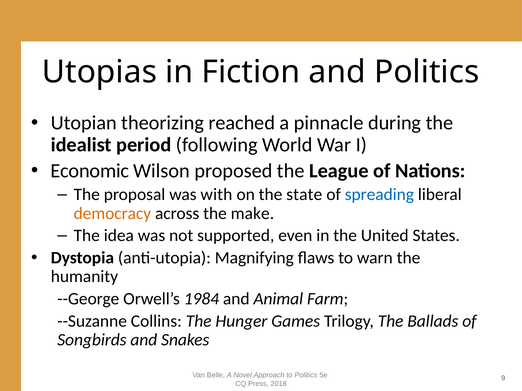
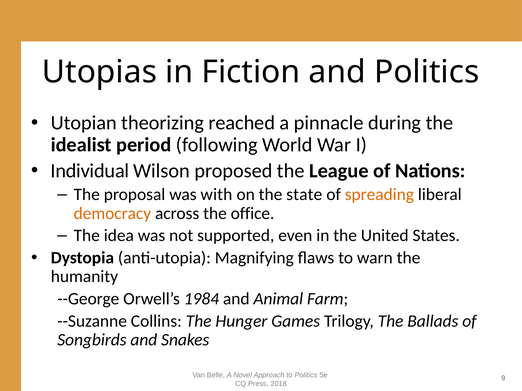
Economic: Economic -> Individual (90, 171)
spreading colour: blue -> orange (379, 195)
make: make -> office (253, 214)
